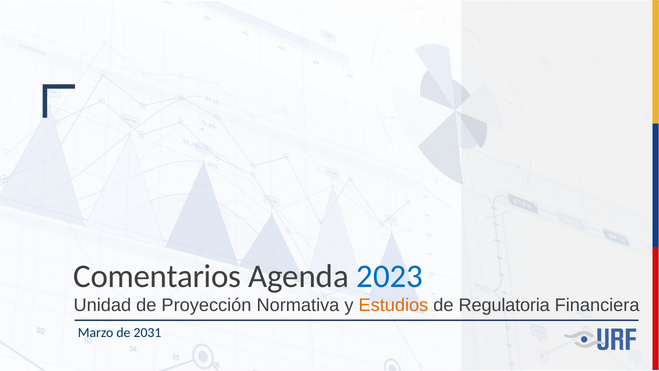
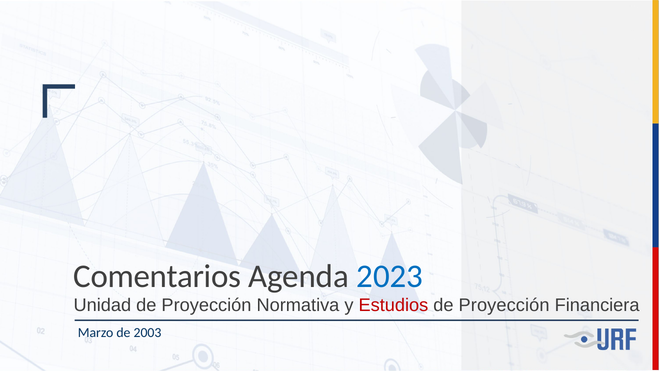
Estudios colour: orange -> red (393, 305)
Regulatoria: Regulatoria -> Proyección (504, 305)
2031: 2031 -> 2003 (147, 332)
